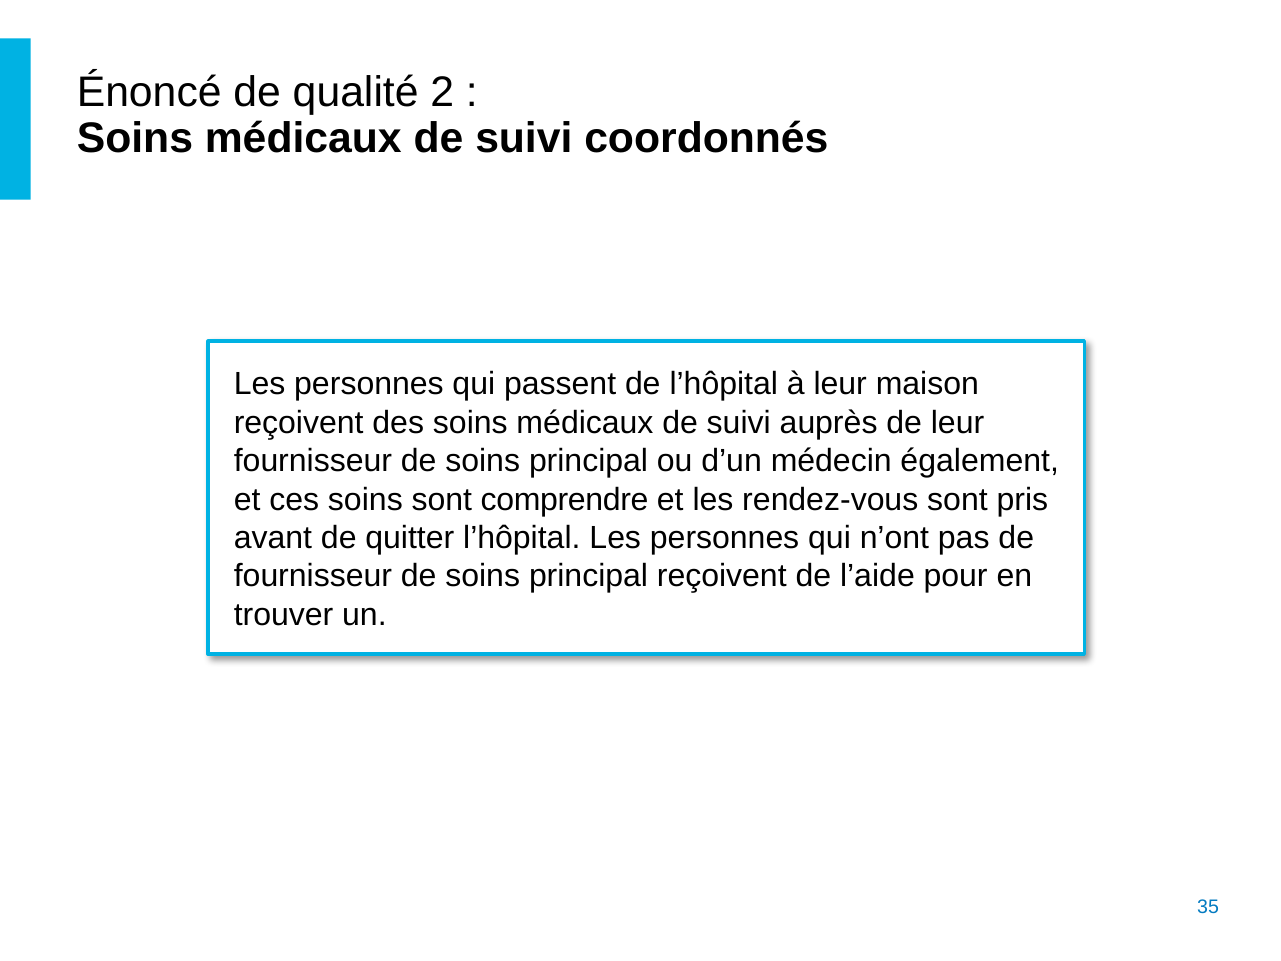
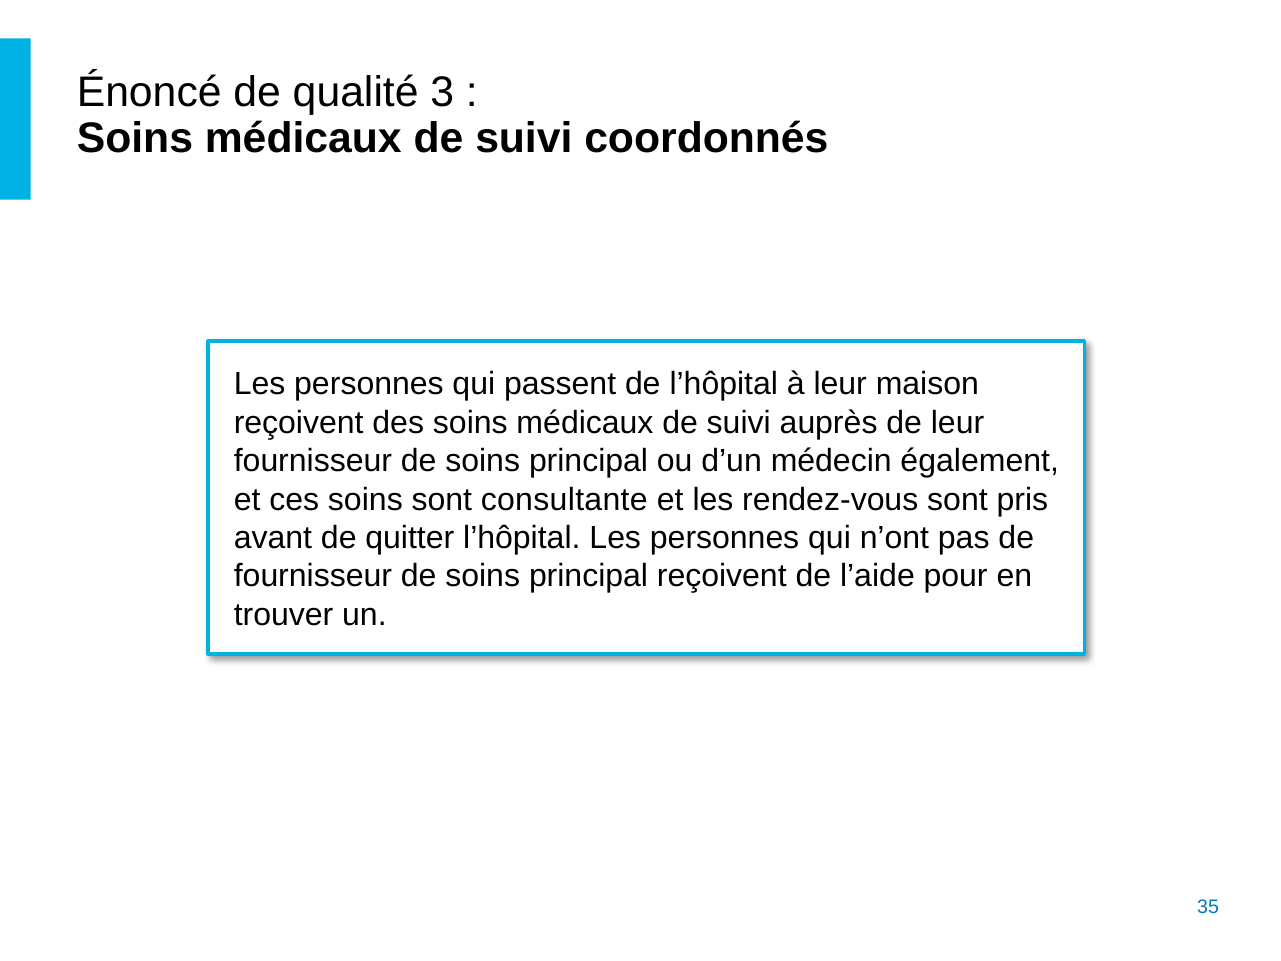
2: 2 -> 3 (442, 93)
comprendre: comprendre -> consultante (564, 499)
